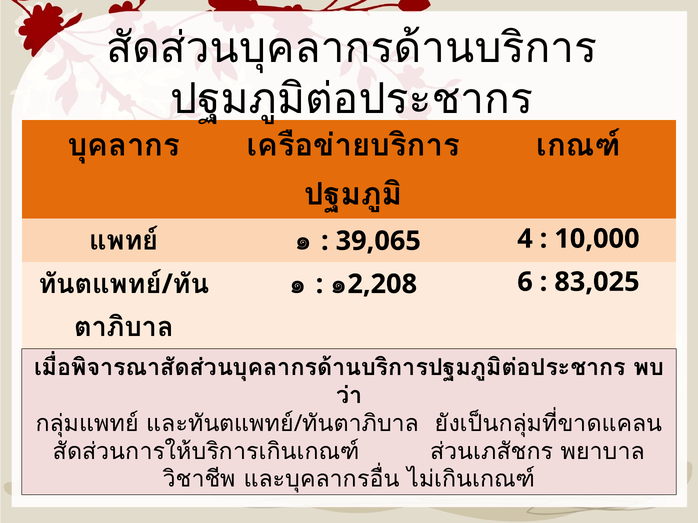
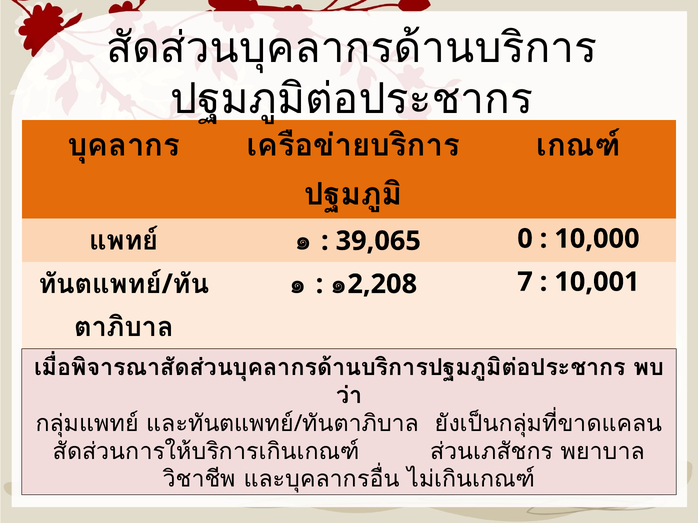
4: 4 -> 0 (525, 239)
6: 6 -> 7 (525, 282)
83,025: 83,025 -> 10,001 (597, 282)
